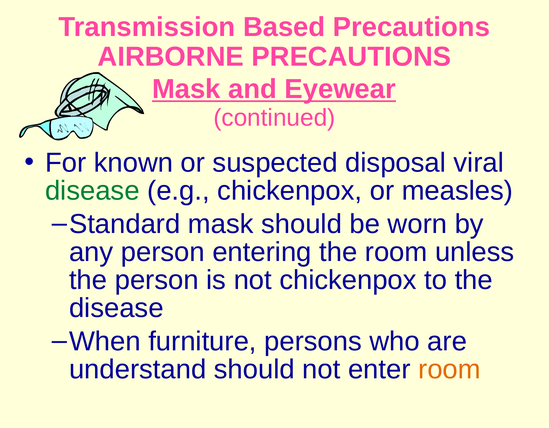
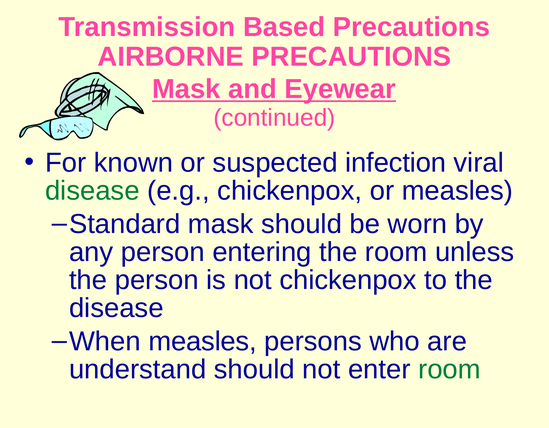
disposal: disposal -> infection (396, 163)
When furniture: furniture -> measles (203, 342)
room colour: orange -> green (449, 370)
